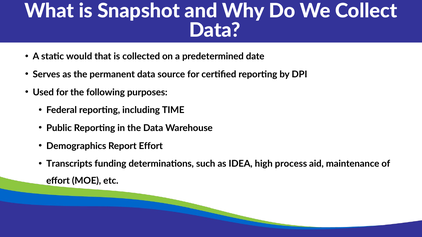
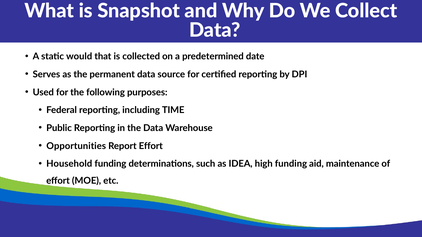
Demographics: Demographics -> Opportunities (76, 146)
Transcripts: Transcripts -> Household (69, 164)
high process: process -> funding (291, 164)
